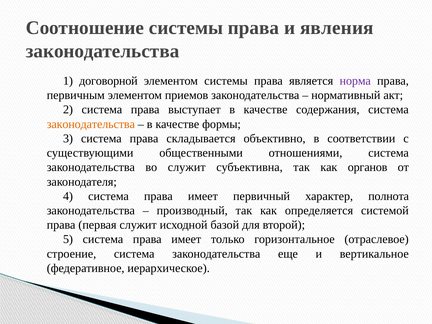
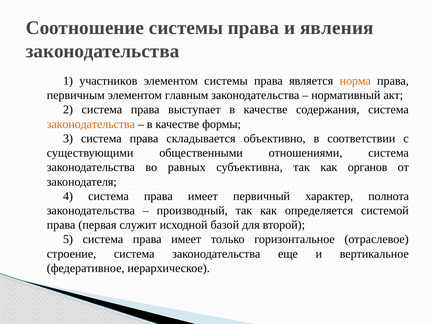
договорной: договорной -> участников (108, 81)
норма colour: purple -> orange (355, 81)
приемов: приемов -> главным (187, 95)
во служит: служит -> равных (187, 167)
